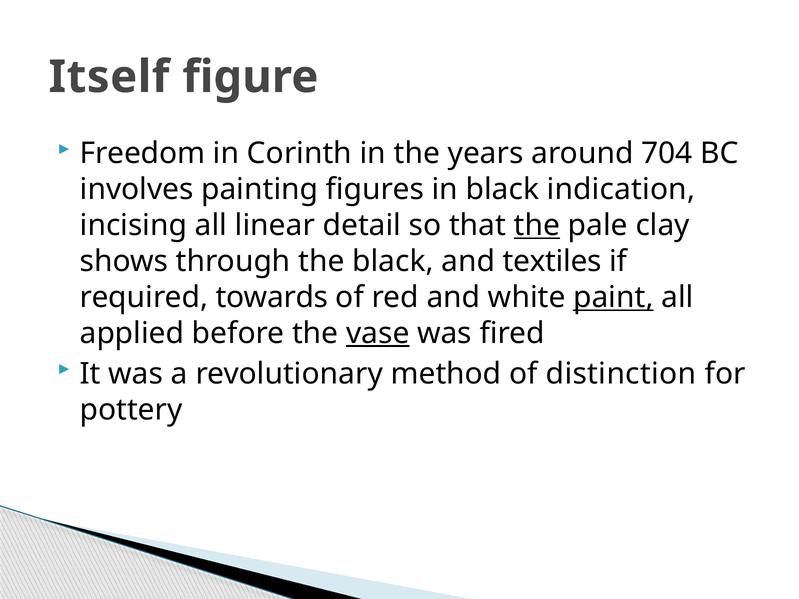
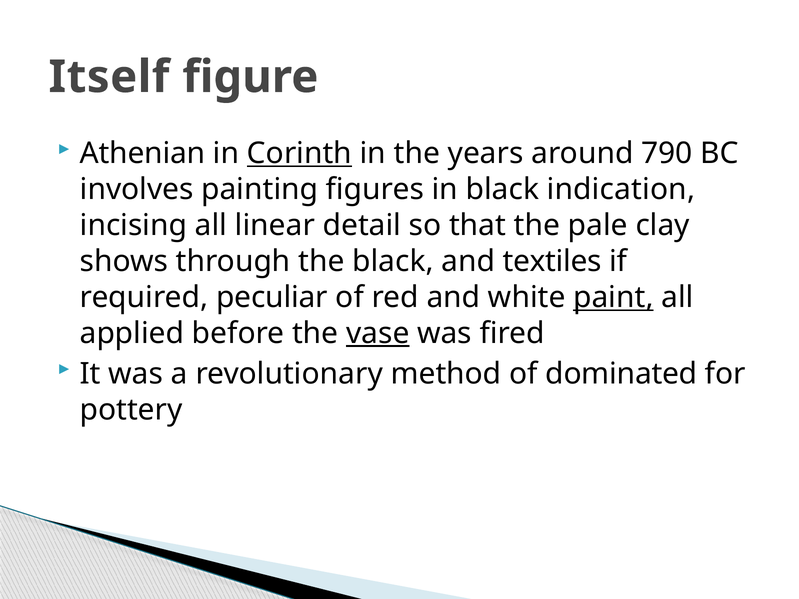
Freedom: Freedom -> Athenian (143, 153)
Corinth underline: none -> present (299, 153)
704: 704 -> 790 (667, 153)
the underline: present -> none (537, 225)
towards: towards -> peculiar (272, 297)
distinction: distinction -> dominated (621, 374)
